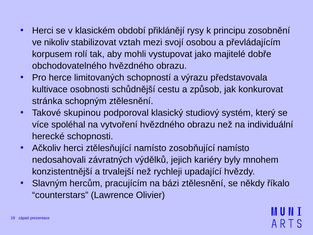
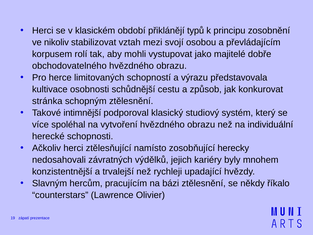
rysy: rysy -> typů (196, 31)
skupinou: skupinou -> intimnější (82, 113)
zosobňující namísto: namísto -> herecky (233, 148)
